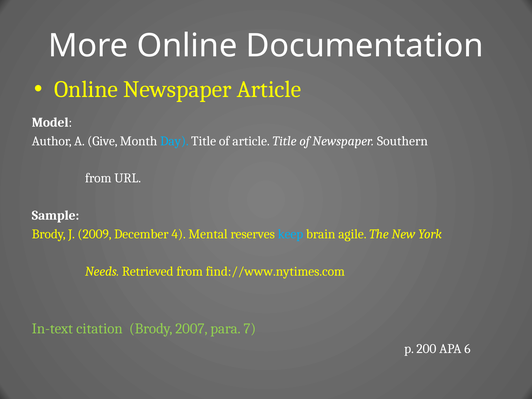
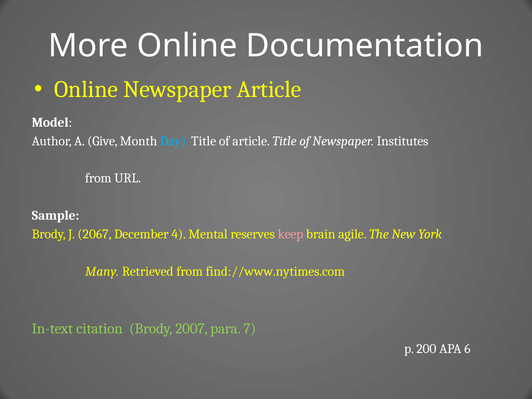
Southern: Southern -> Institutes (403, 141)
2009: 2009 -> 2067 (94, 234)
keep colour: light blue -> pink (290, 234)
Needs: Needs -> Many (102, 271)
